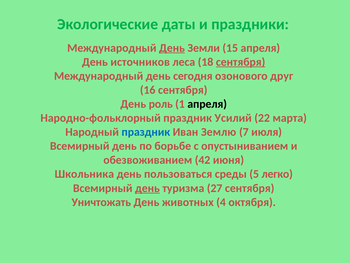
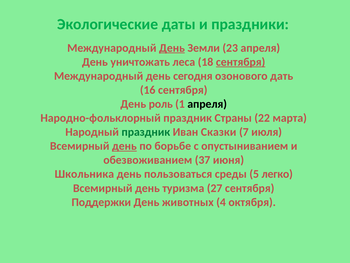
15: 15 -> 23 (230, 48)
источников: источников -> уничтожать (140, 62)
друг: друг -> дать (282, 76)
Усилий: Усилий -> Страны (233, 118)
праздник colour: blue -> green (146, 132)
Землю: Землю -> Сказки (219, 132)
день underline: none -> present (124, 146)
42: 42 -> 37 (203, 160)
день underline: present -> none (147, 188)
Уничтожать: Уничтожать -> Поддержки (101, 202)
